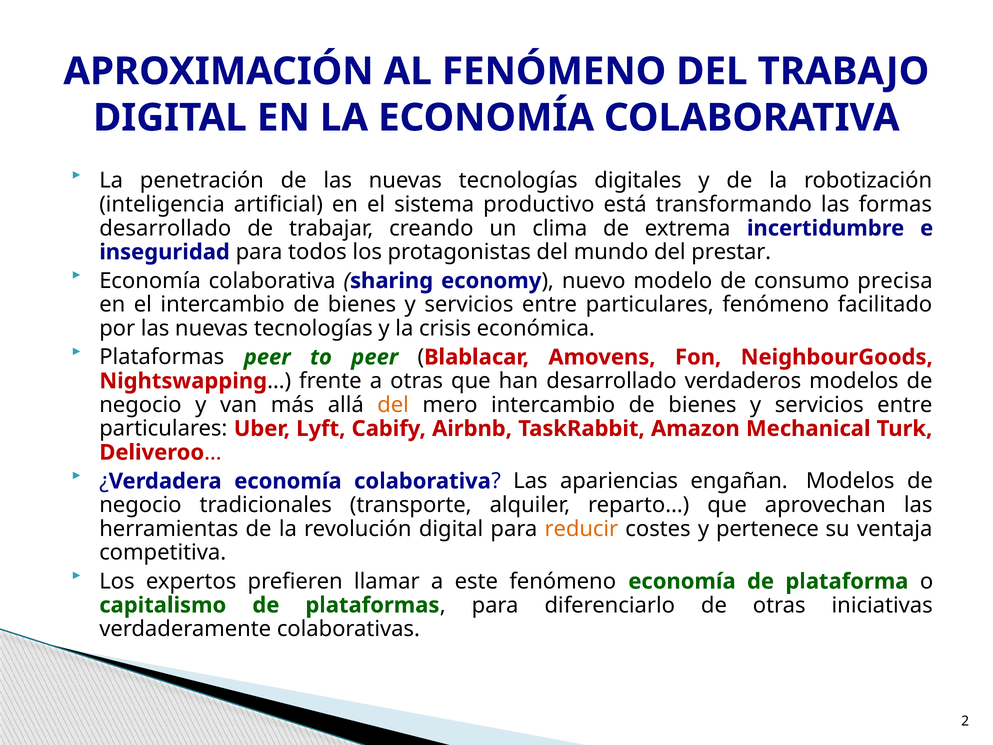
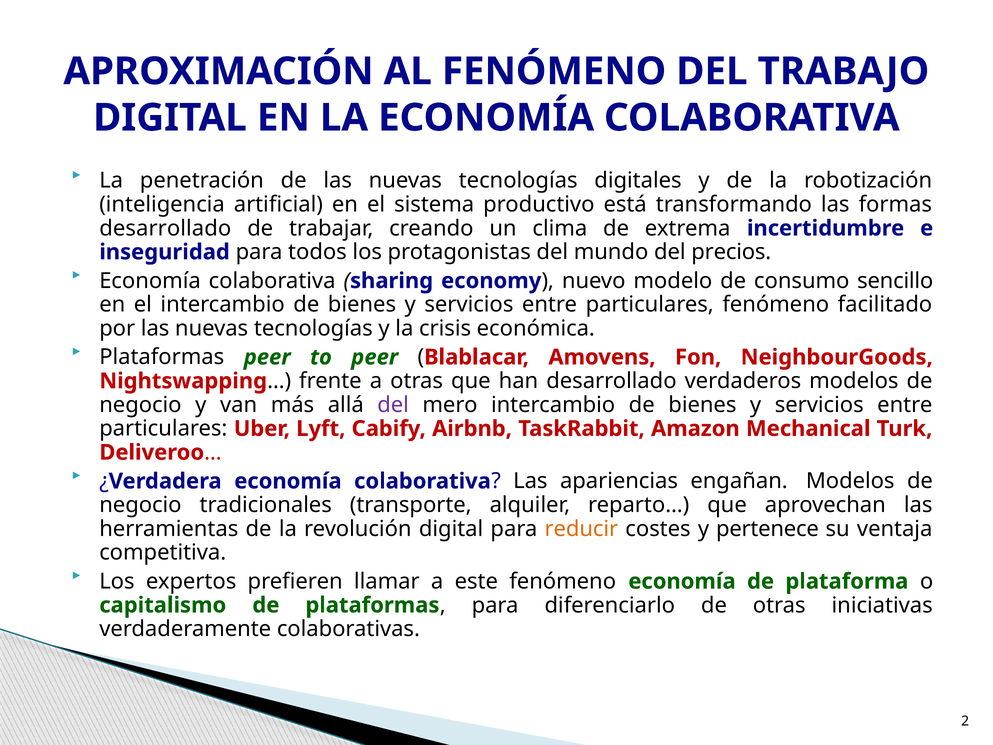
prestar: prestar -> precios (731, 252)
precisa: precisa -> sencillo (895, 281)
del colour: orange -> purple (393, 405)
